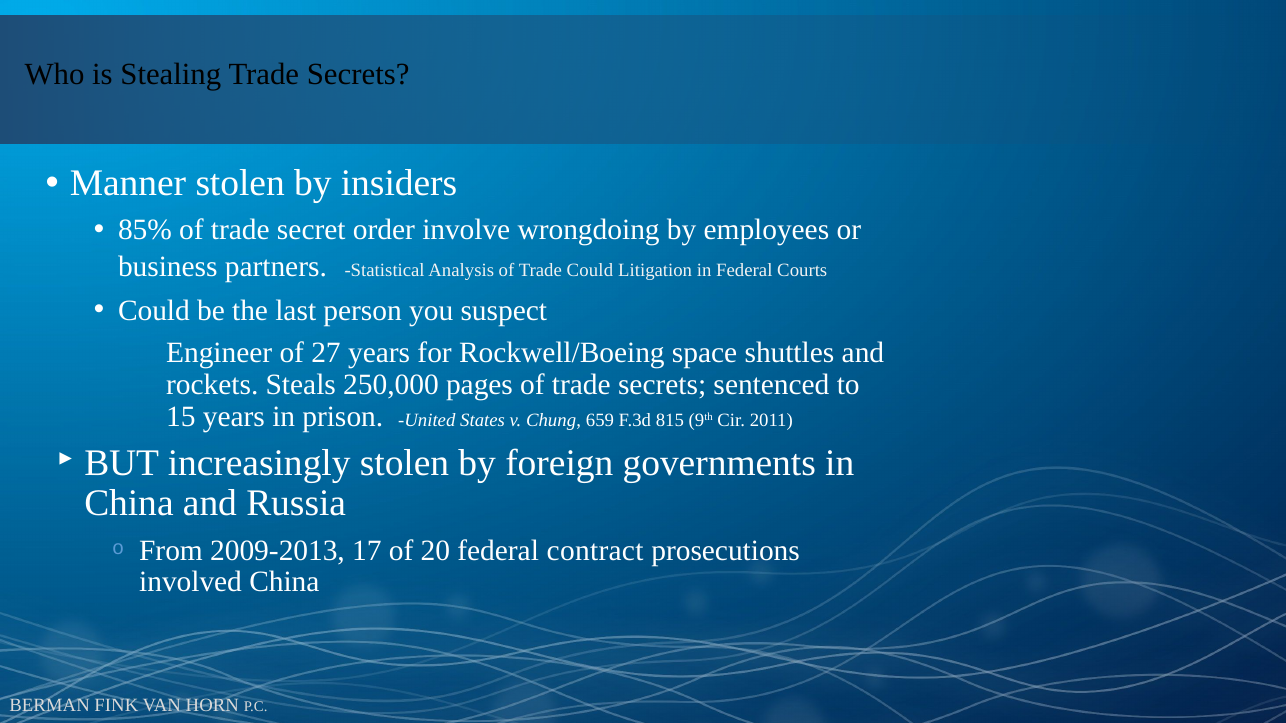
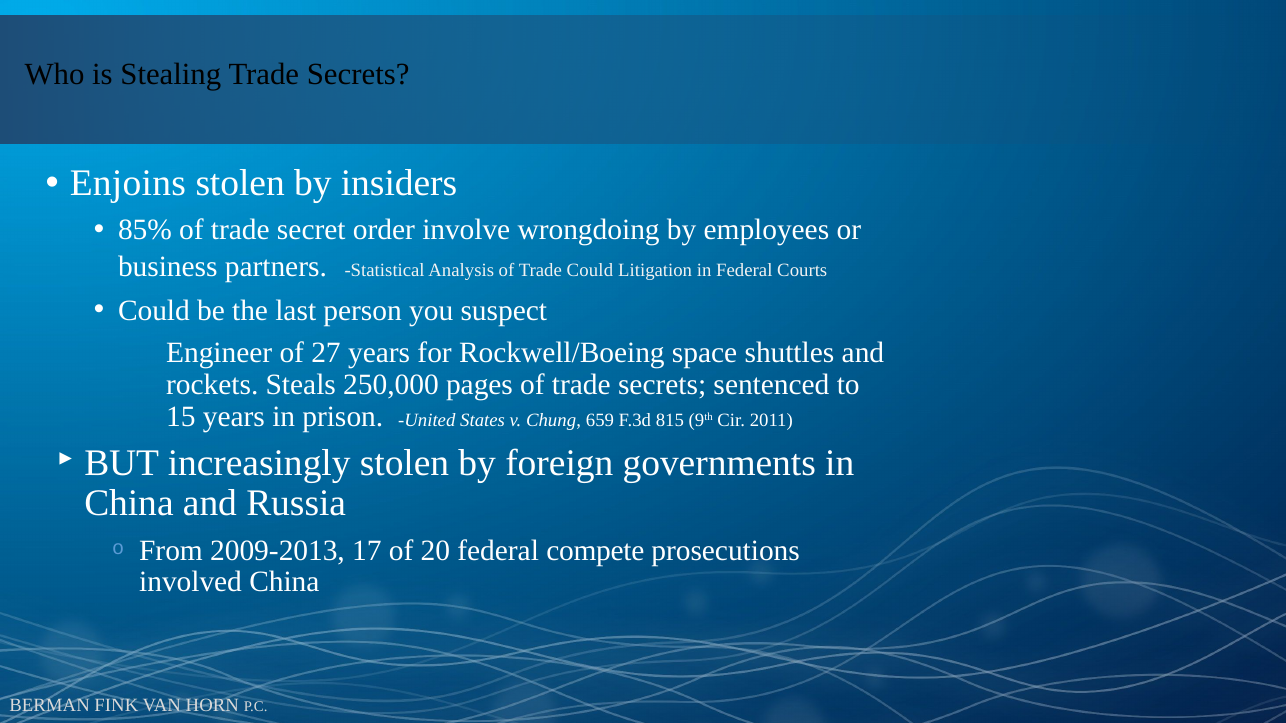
Manner: Manner -> Enjoins (128, 183)
contract: contract -> compete (595, 551)
